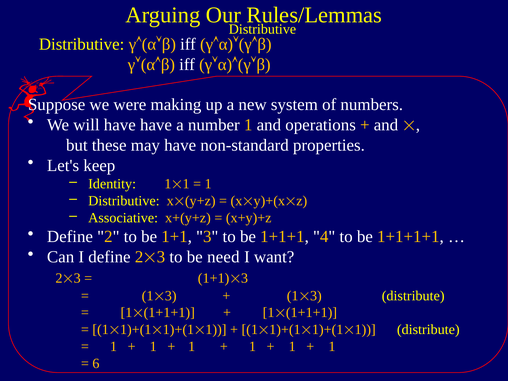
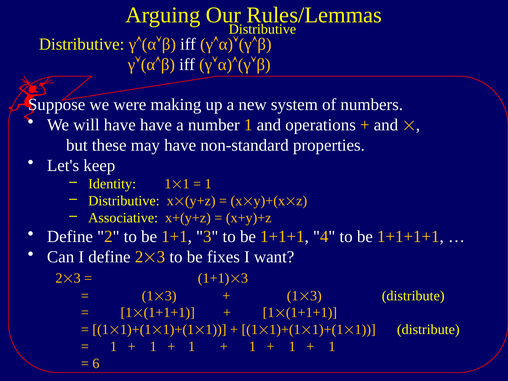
need: need -> fixes (223, 257)
